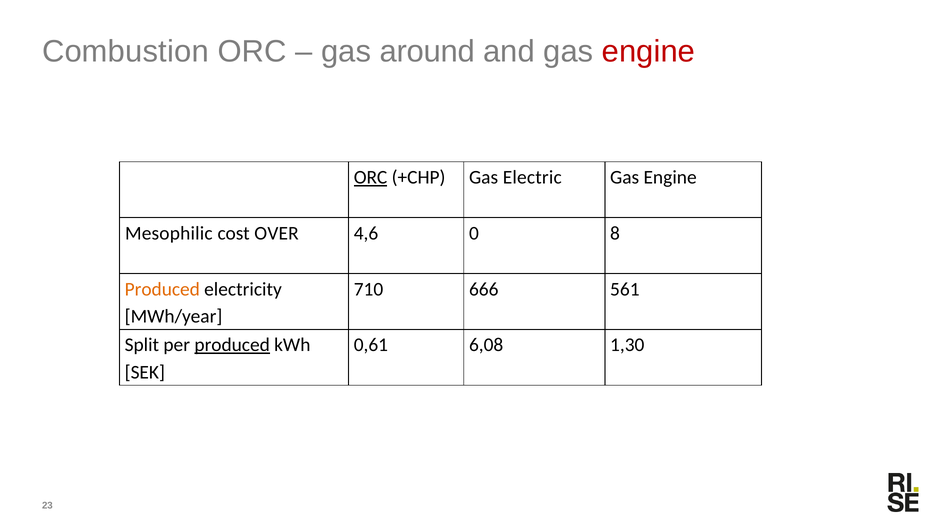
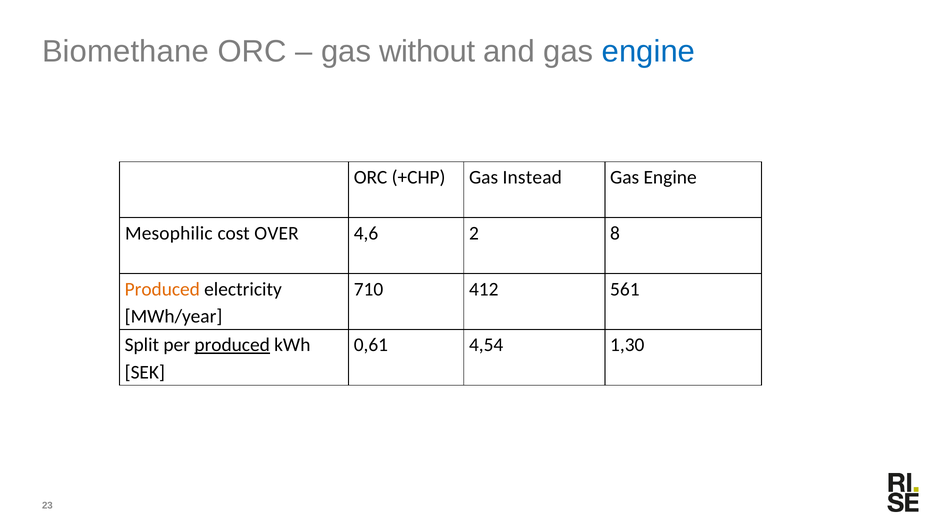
Combustion: Combustion -> Biomethane (125, 52)
around: around -> without (427, 52)
engine colour: red -> blue (649, 52)
ORC underline: present -> none (371, 177)
Electric: Electric -> Instead (532, 177)
0: 0 -> 2 (474, 233)
666: 666 -> 412 (484, 289)
6,08: 6,08 -> 4,54 (486, 345)
